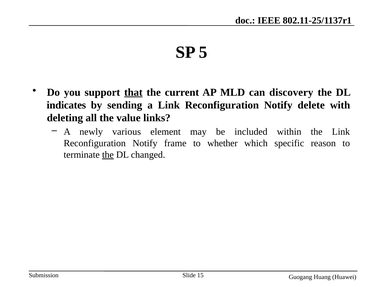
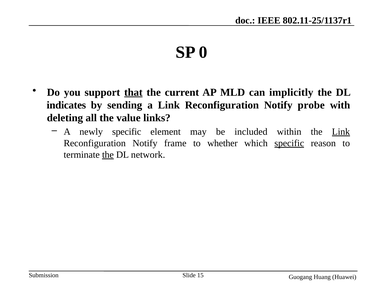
5: 5 -> 0 (203, 52)
discovery: discovery -> implicitly (291, 92)
delete: delete -> probe (311, 105)
newly various: various -> specific (127, 132)
Link underline: none -> present (341, 132)
specific underline: none -> present (289, 143)
changed: changed -> network (148, 155)
